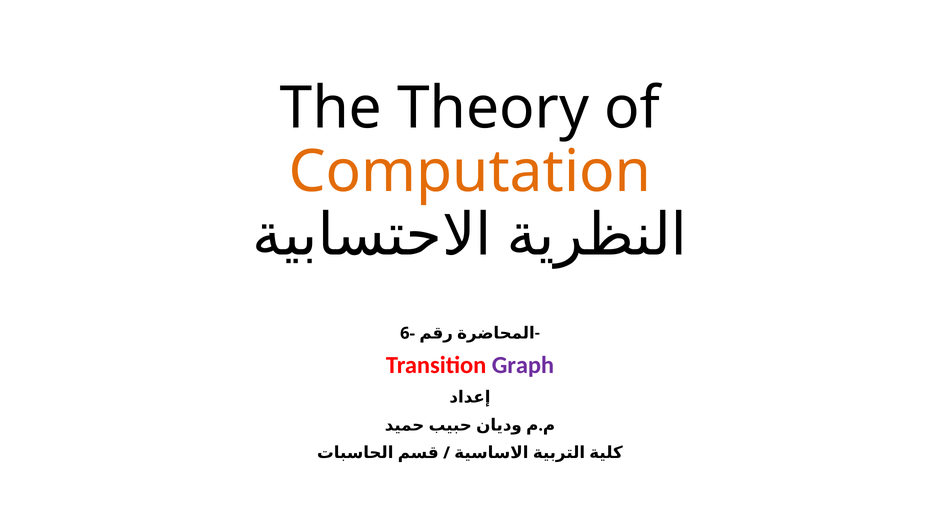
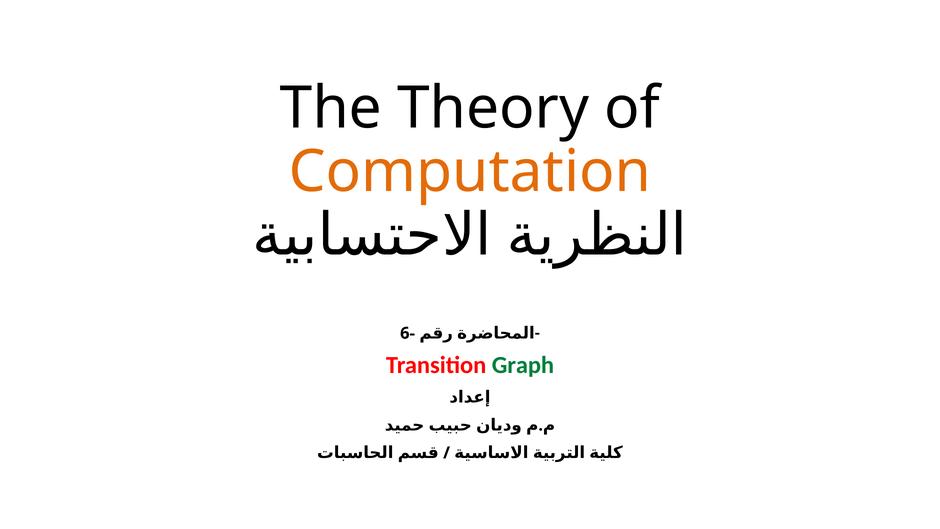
Graph colour: purple -> green (523, 365)
